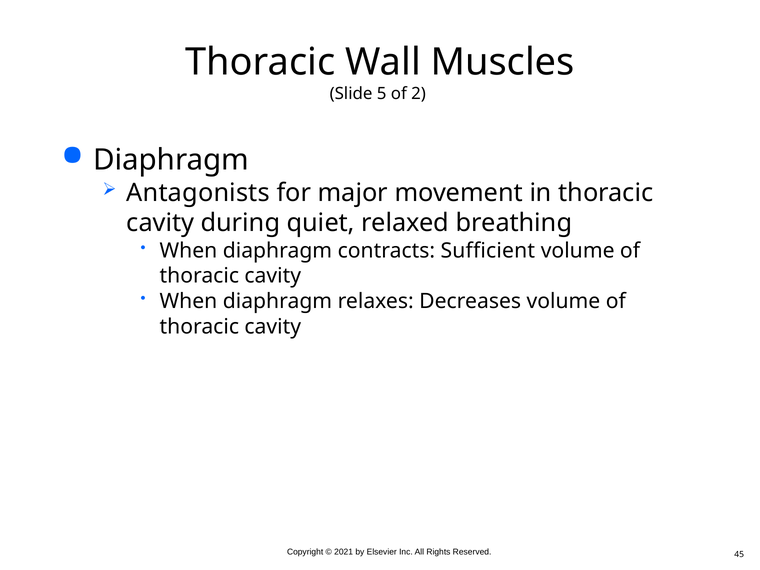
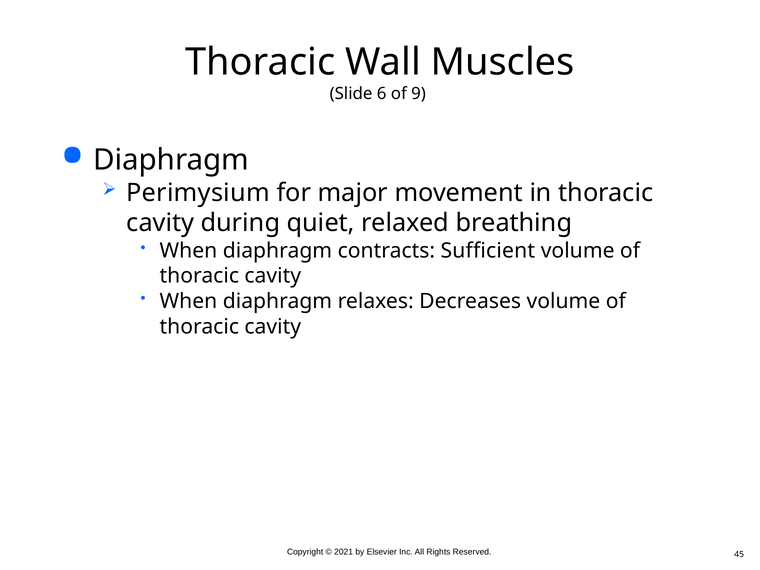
5: 5 -> 6 (382, 94)
2: 2 -> 9 (418, 94)
Antagonists: Antagonists -> Perimysium (198, 193)
